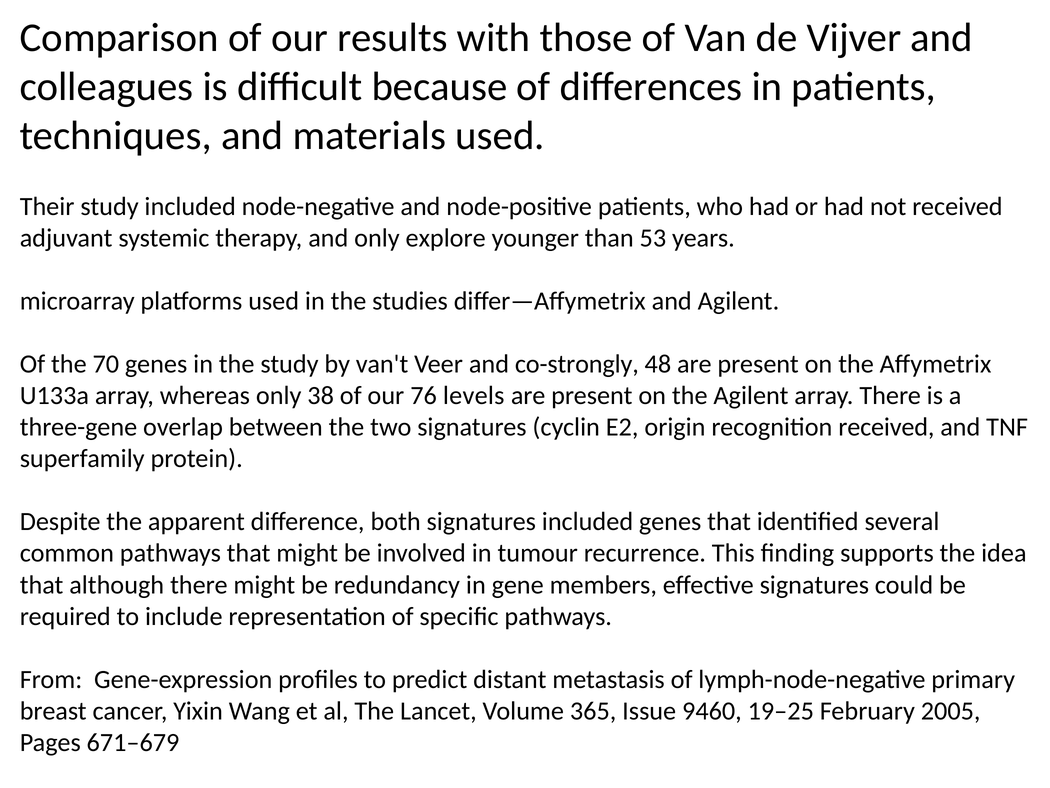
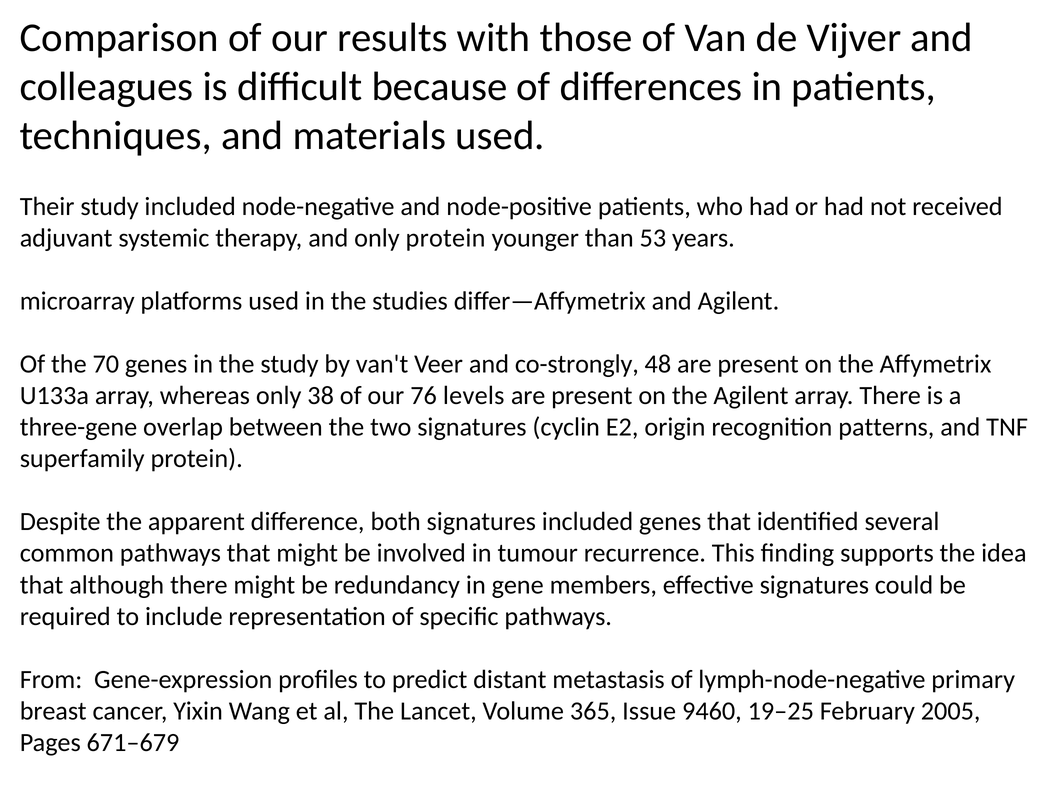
only explore: explore -> protein (446, 238)
recognition received: received -> patterns (886, 427)
